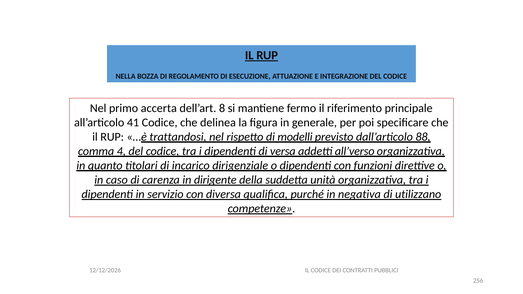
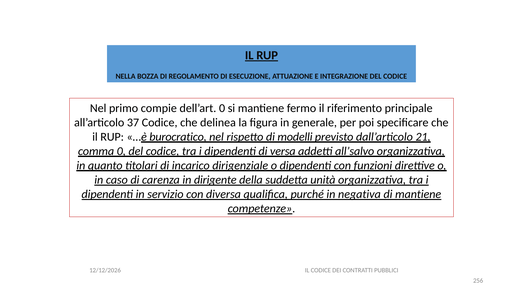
accerta: accerta -> compie (159, 108)
dell’art 8: 8 -> 0 (222, 108)
41: 41 -> 37 (133, 123)
trattandosi: trattandosi -> burocratico (178, 137)
88: 88 -> 21 (423, 137)
comma 4: 4 -> 0 (121, 151)
all’verso: all’verso -> all’salvo (355, 151)
di utilizzano: utilizzano -> mantiene (418, 194)
